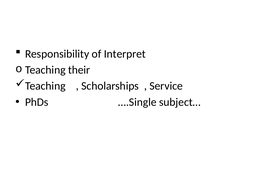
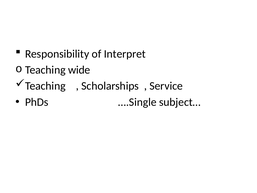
their: their -> wide (79, 70)
